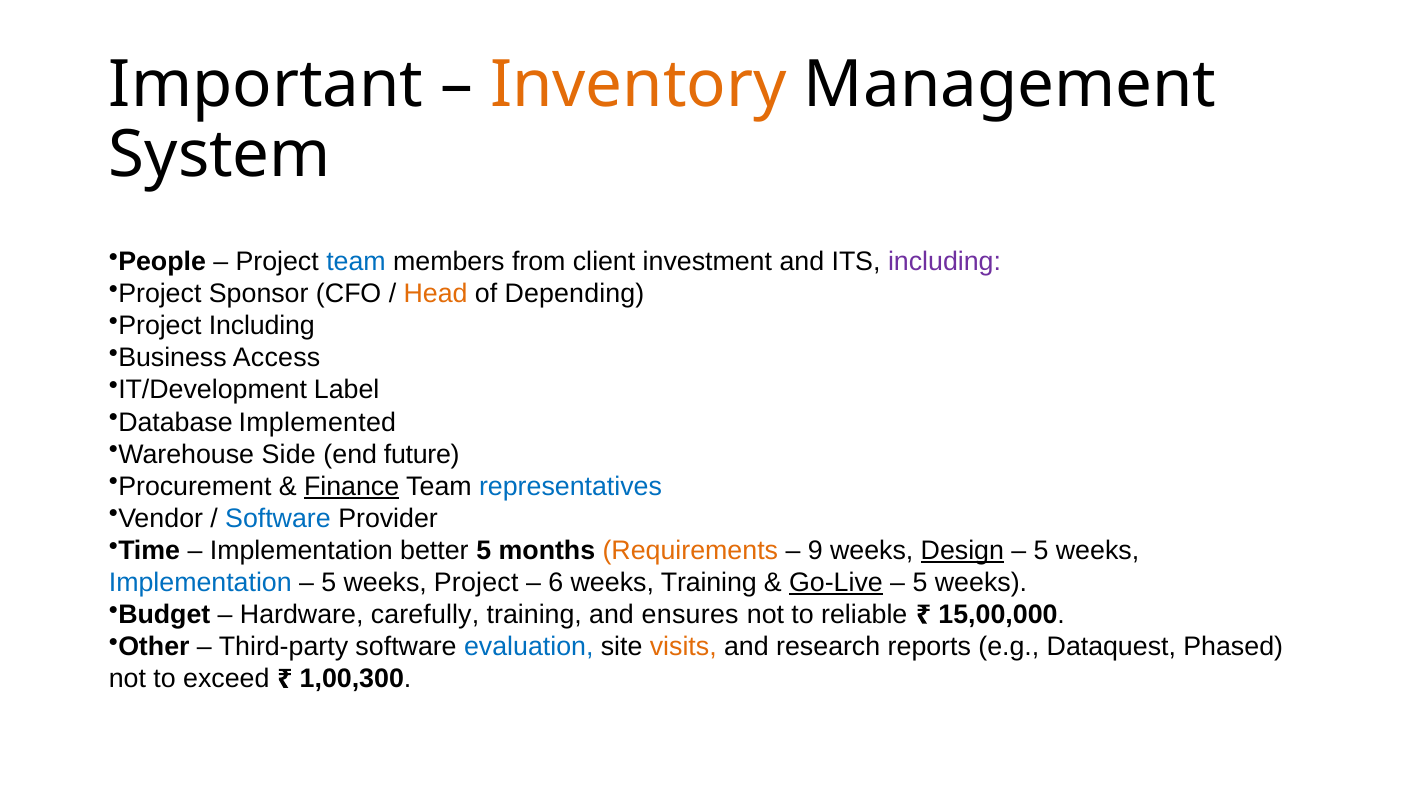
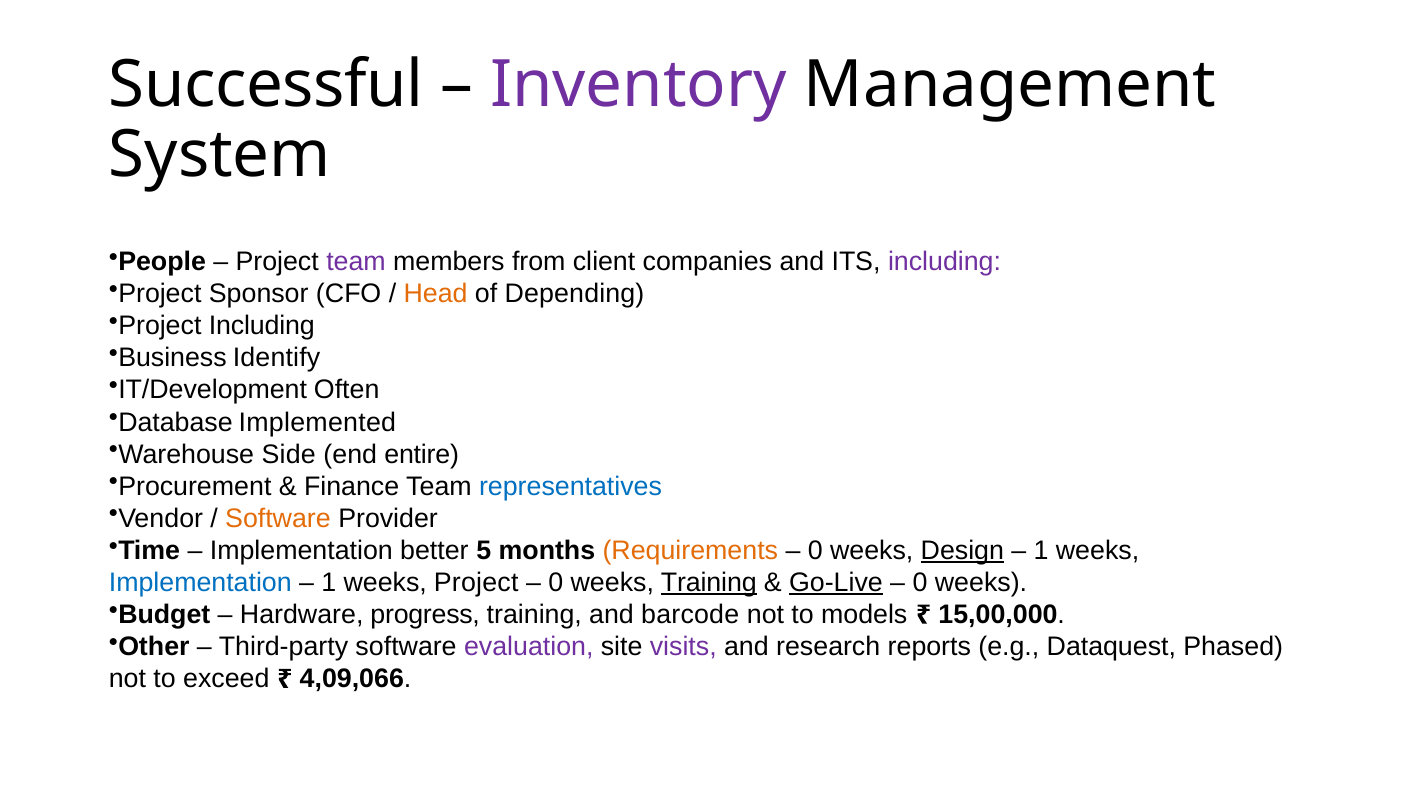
Important: Important -> Successful (266, 85)
Inventory colour: orange -> purple (639, 85)
team colour: blue -> purple (356, 262)
investment: investment -> companies (707, 262)
Access: Access -> Identify (277, 358)
Label: Label -> Often (347, 390)
future: future -> entire (422, 454)
Finance underline: present -> none (352, 487)
Software colour: blue -> orange (278, 519)
9: 9 -> 0 (815, 551)
5: 5 -> 1 (1041, 551)
5: 5 -> 1 (329, 583)
6: 6 -> 0 (556, 583)
Training underline: none -> present (709, 583)
5: 5 -> 0 (920, 583)
carefully: carefully -> progress (425, 615)
ensures: ensures -> barcode (690, 615)
reliable: reliable -> models (864, 615)
evaluation colour: blue -> purple (529, 647)
visits colour: orange -> purple (683, 647)
1,00,300: 1,00,300 -> 4,09,066 (352, 679)
